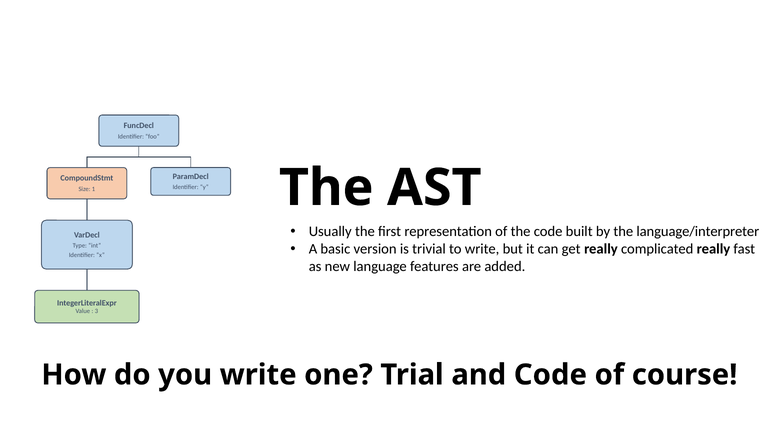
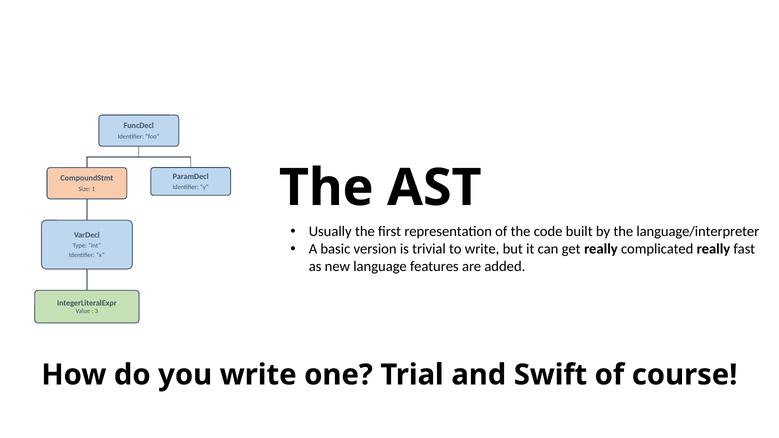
and Code: Code -> Swift (551, 375)
